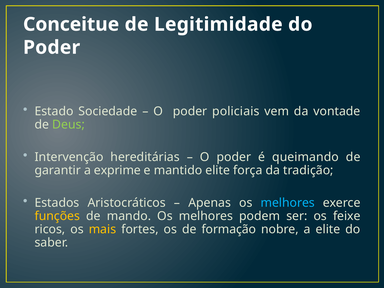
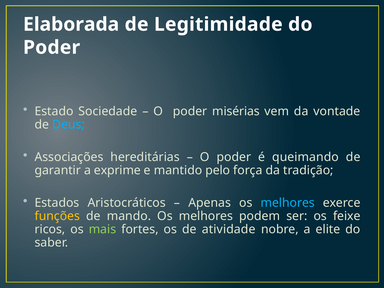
Conceitue: Conceitue -> Elaborada (71, 24)
policiais: policiais -> misérias (236, 111)
Deus colour: light green -> light blue (69, 125)
Intervenção: Intervenção -> Associações (69, 157)
mantido elite: elite -> pelo (218, 170)
mais colour: yellow -> light green (102, 229)
formação: formação -> atividade (229, 229)
